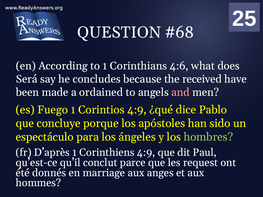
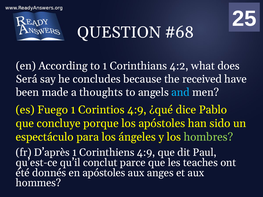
4:6: 4:6 -> 4:2 (179, 66)
ordained: ordained -> thoughts (101, 92)
and colour: pink -> light blue (181, 92)
request: request -> teaches (201, 163)
en marriage: marriage -> apóstoles (104, 173)
